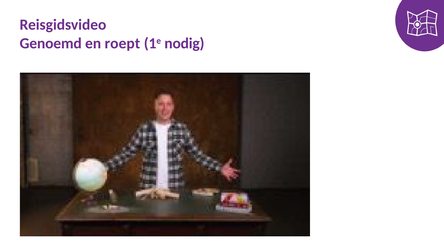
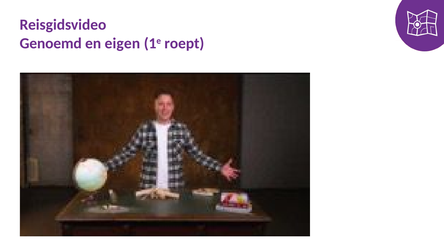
roept: roept -> eigen (122, 43)
nodig: nodig -> roept (184, 43)
